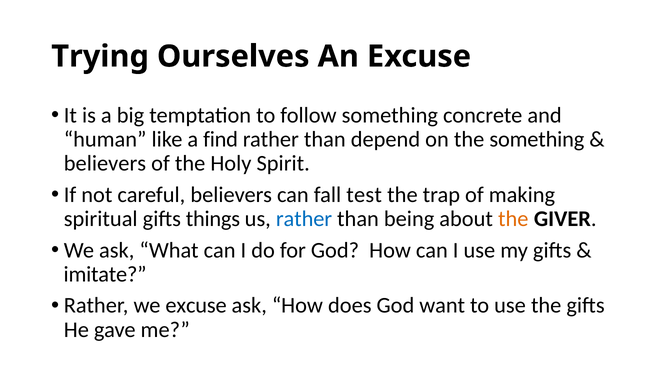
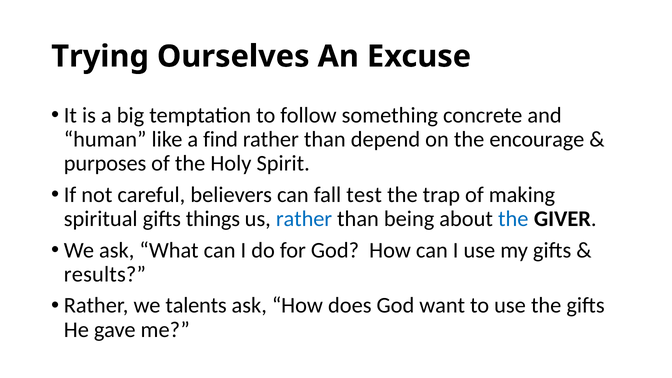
the something: something -> encourage (537, 139)
believers: believers -> purposes (105, 164)
the colour: orange -> blue (513, 219)
imitate: imitate -> results (105, 274)
we excuse: excuse -> talents (196, 306)
